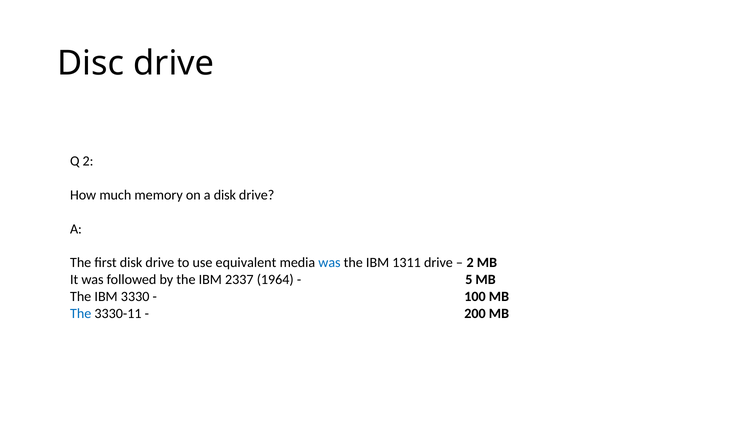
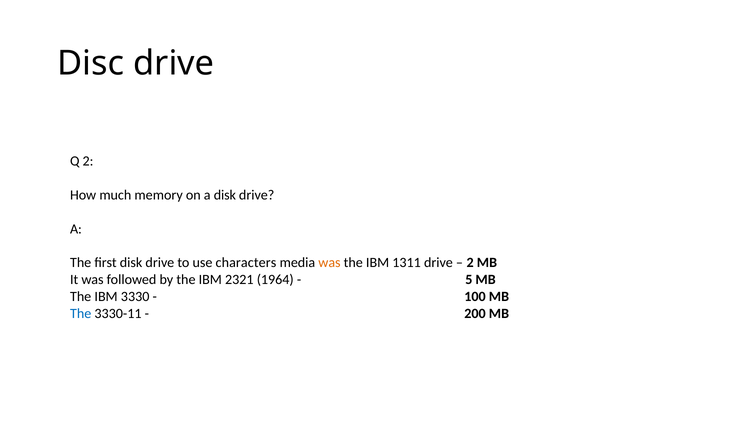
equivalent: equivalent -> characters (246, 262)
was colour: blue -> orange (329, 262)
2337: 2337 -> 2321 (239, 279)
